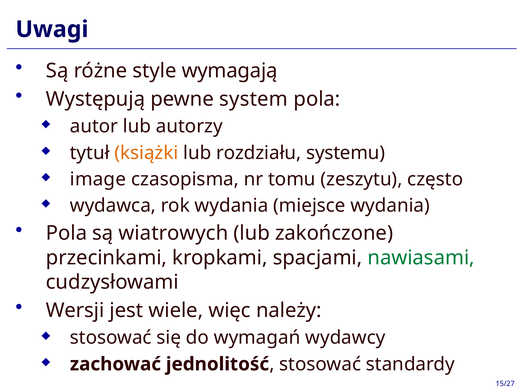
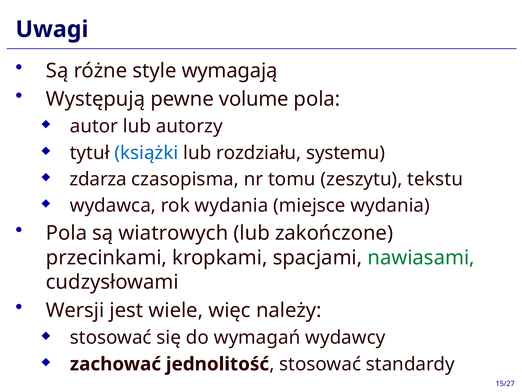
system: system -> volume (254, 99)
książki colour: orange -> blue (146, 153)
image: image -> zdarza (98, 179)
często: często -> tekstu (435, 179)
